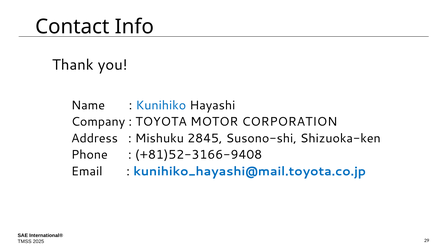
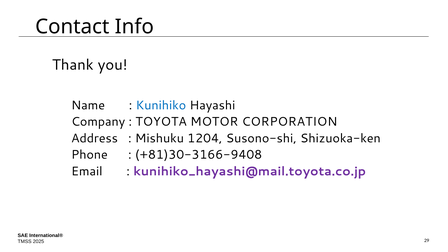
2845: 2845 -> 1204 (205, 138)
+81)52-3166-9408: +81)52-3166-9408 -> +81)30-3166-9408 (199, 155)
kunihiko_hayashi@mail.toyota.co.jp colour: blue -> purple (250, 171)
